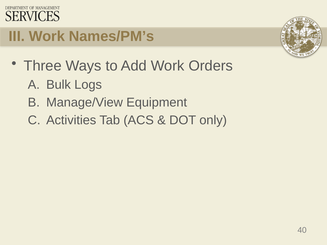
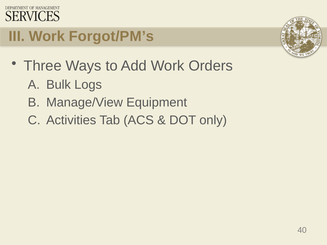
Names/PM’s: Names/PM’s -> Forgot/PM’s (111, 36)
